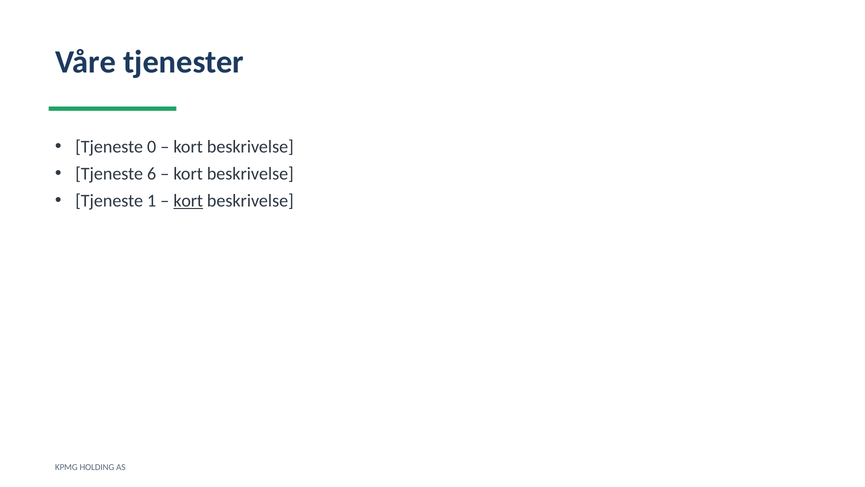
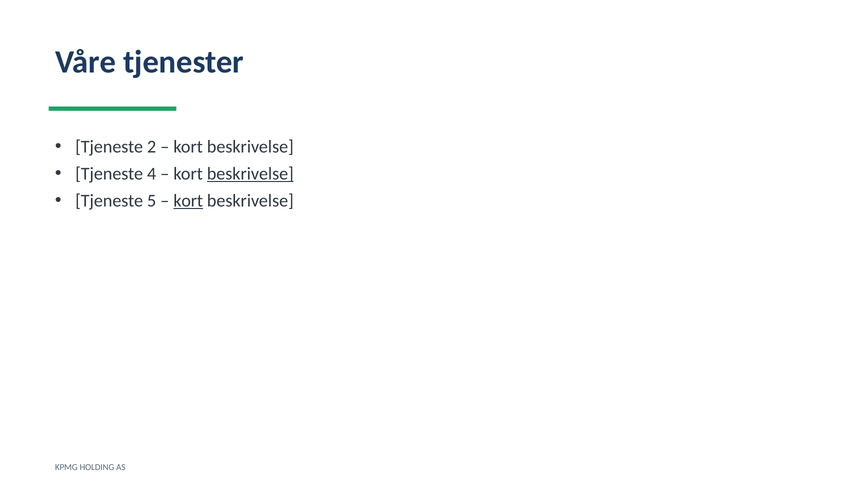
0: 0 -> 2 (152, 147)
6: 6 -> 4 (152, 174)
beskrivelse underline: none -> present (250, 174)
1: 1 -> 5 (152, 201)
